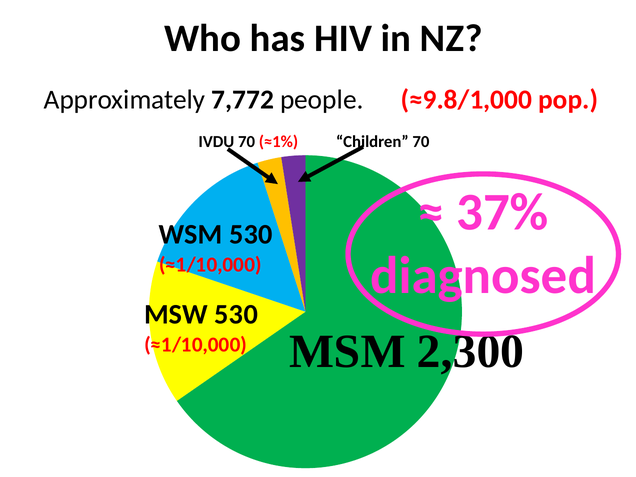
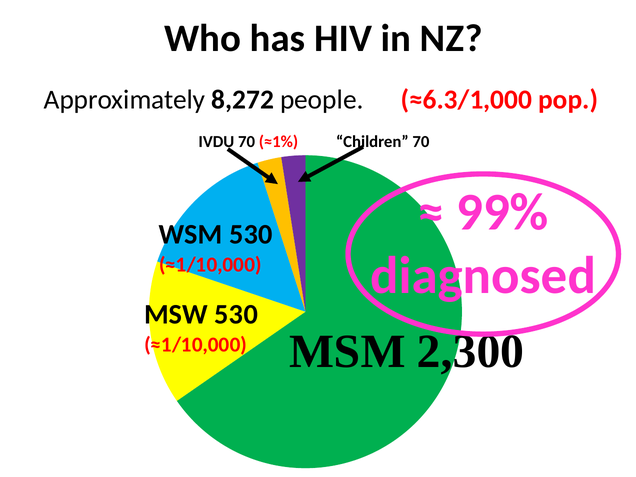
7,772: 7,772 -> 8,272 (243, 100)
≈9.8/1,000: ≈9.8/1,000 -> ≈6.3/1,000 (466, 100)
37%: 37% -> 99% (502, 212)
